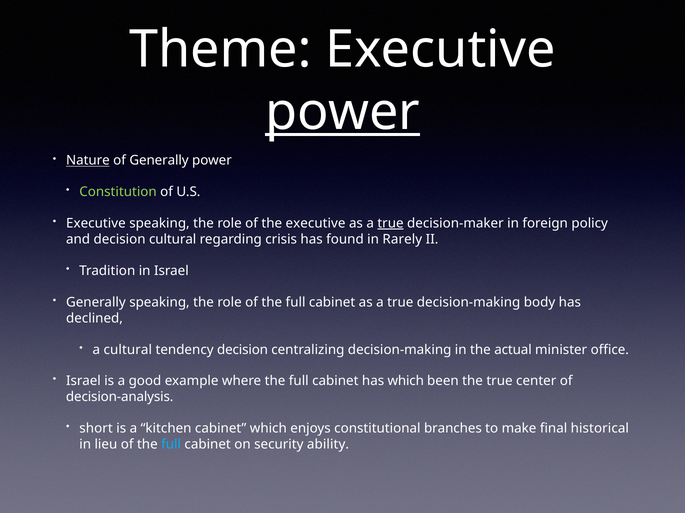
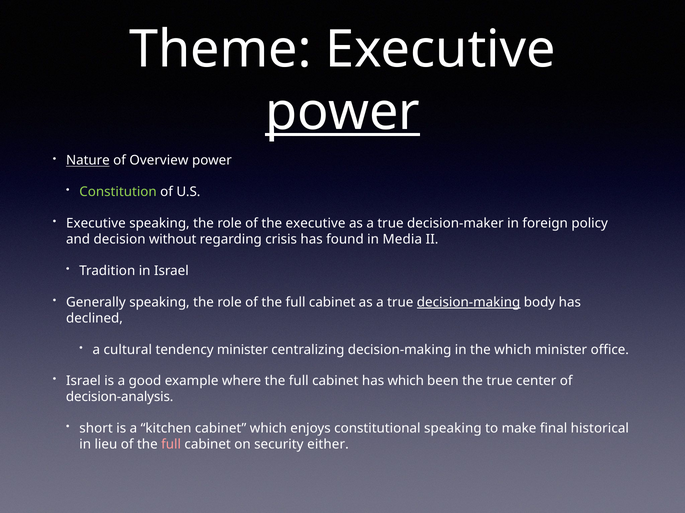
of Generally: Generally -> Overview (159, 161)
true underline: present -> none (391, 224)
decision cultural: cultural -> without (173, 240)
Rarely: Rarely -> Media (402, 240)
decision-making underline: none -> present (469, 303)
tendency decision: decision -> minister (243, 350)
the actual: actual -> which (513, 350)
constitutional branches: branches -> speaking (453, 429)
full colour: light blue -> pink (171, 445)
ability: ability -> either (328, 445)
